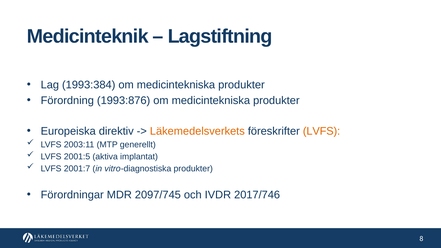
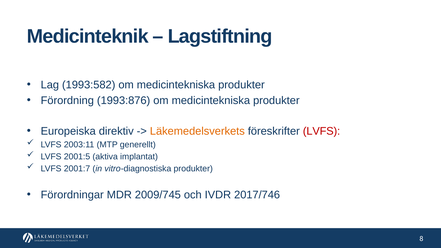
1993:384: 1993:384 -> 1993:582 (89, 85)
LVFS colour: orange -> red (322, 131)
2097/745: 2097/745 -> 2009/745 (158, 195)
